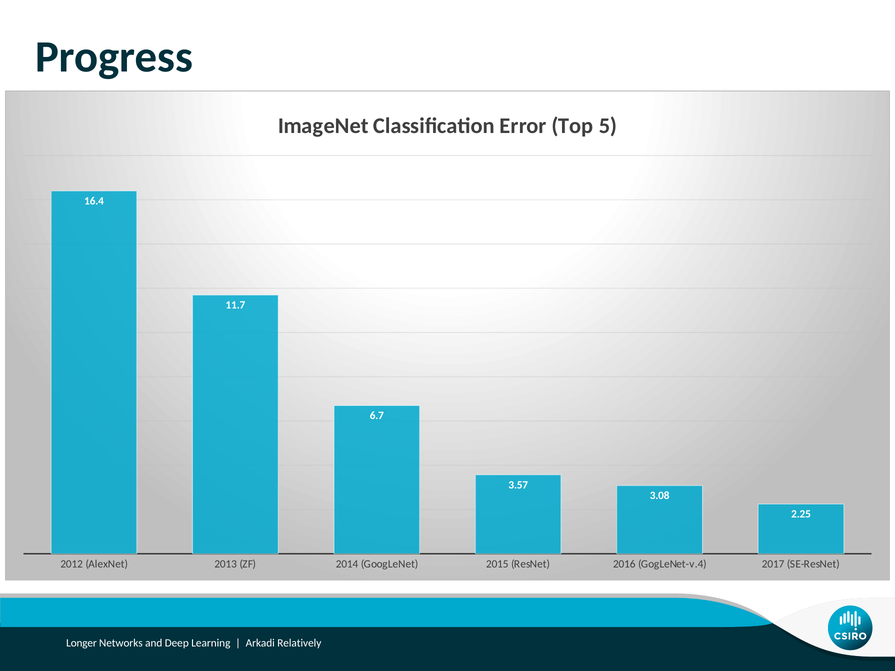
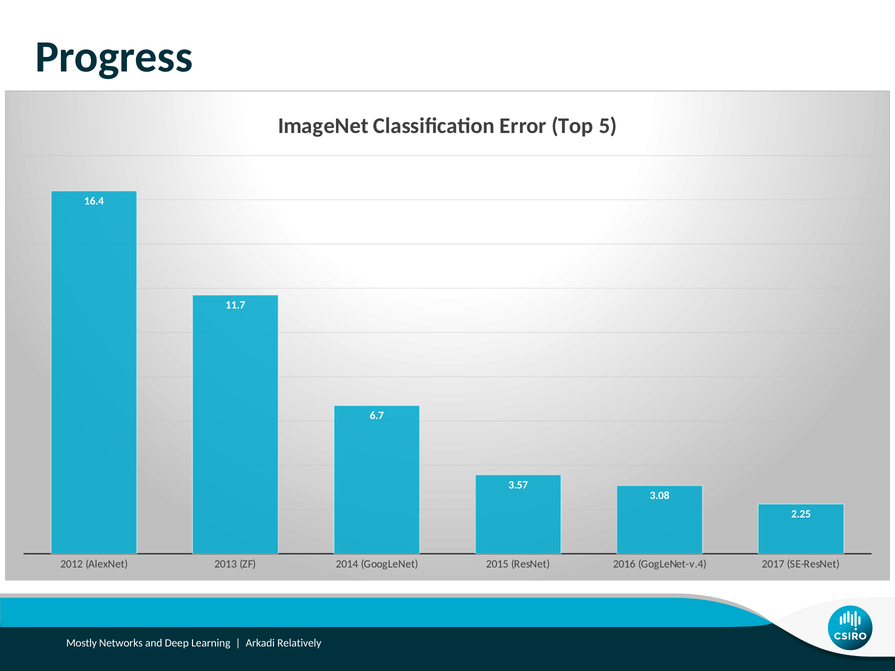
Longer: Longer -> Mostly (81, 643)
